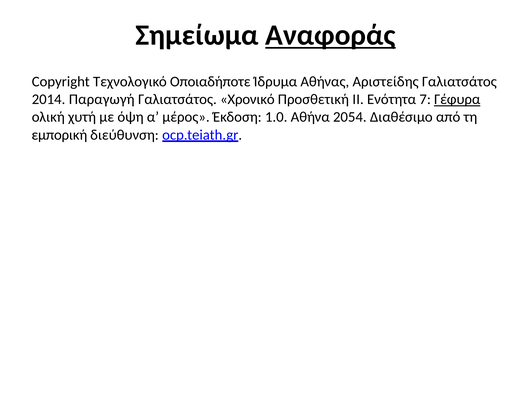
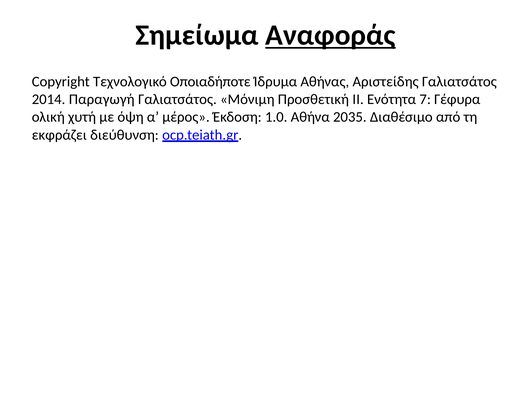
Χρονικό: Χρονικό -> Μόνιμη (247, 100)
Γέφυρα underline: present -> none (457, 100)
2054: 2054 -> 2035 (350, 117)
εμπορική: εμπορική -> εκφράζει (59, 135)
